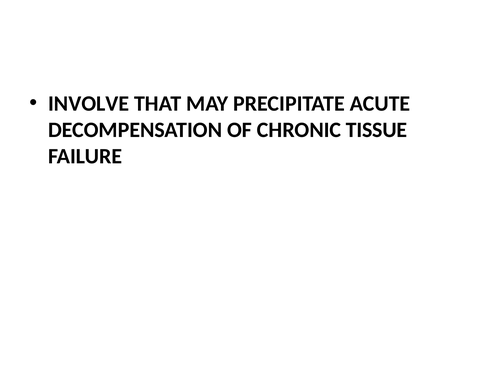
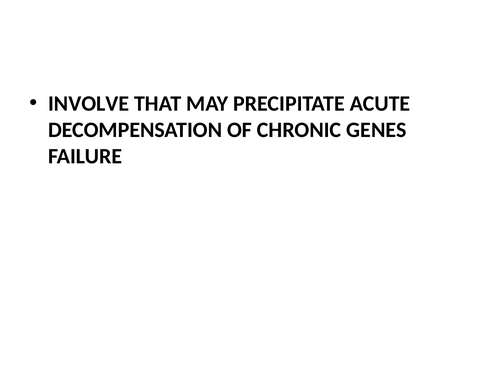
TISSUE: TISSUE -> GENES (376, 130)
